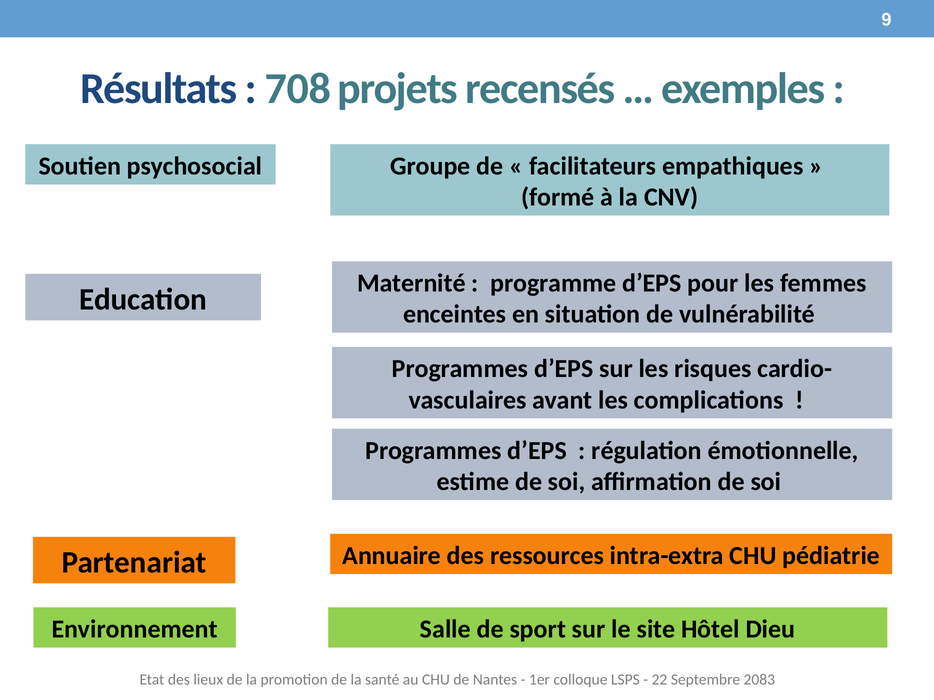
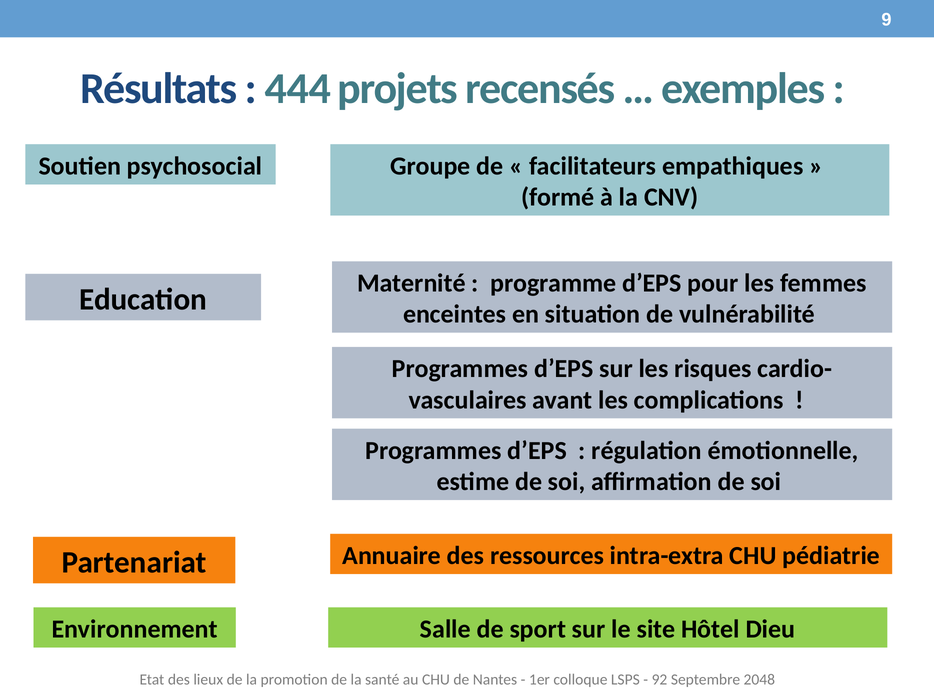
708: 708 -> 444 (298, 89)
22: 22 -> 92 (659, 680)
2083: 2083 -> 2048 (759, 680)
